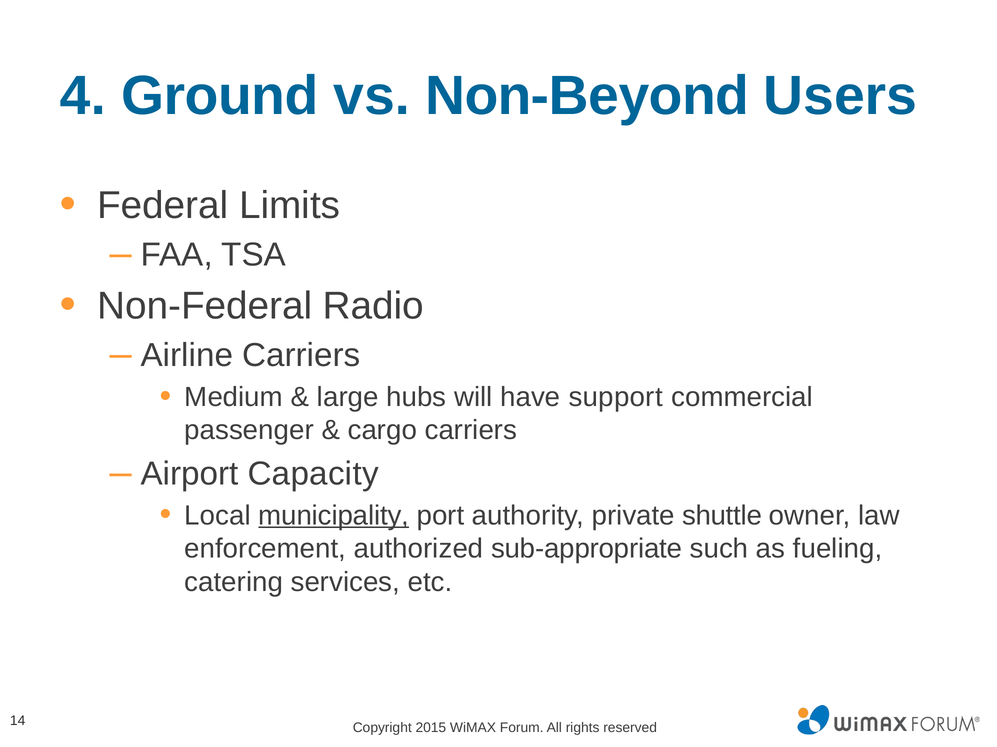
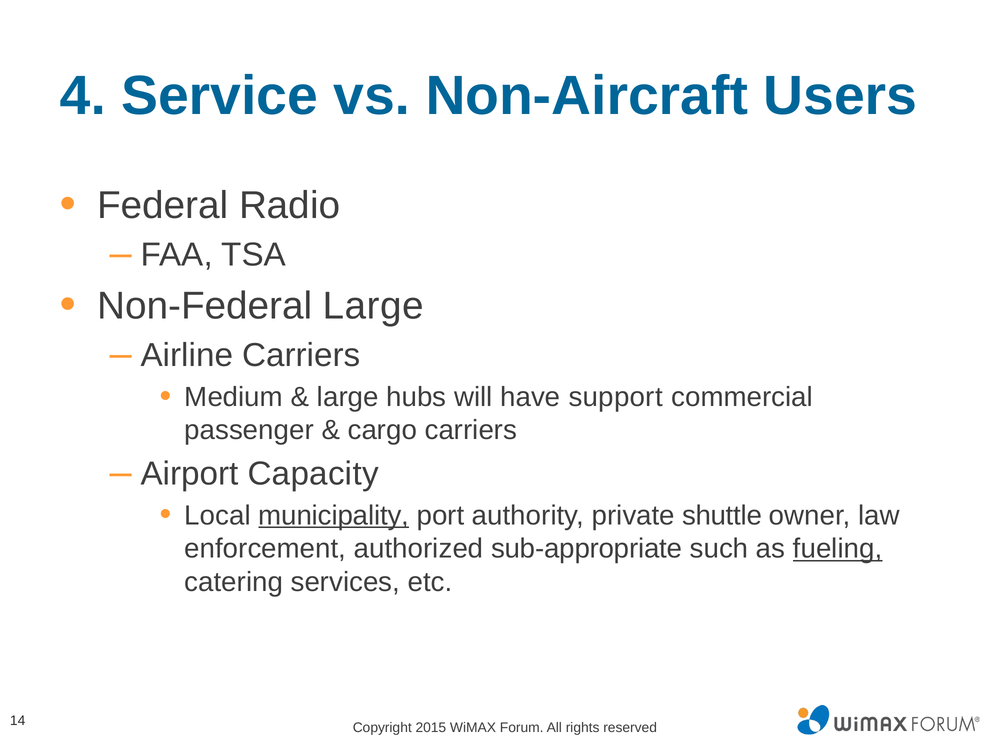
Ground: Ground -> Service (220, 96)
Non-Beyond: Non-Beyond -> Non-Aircraft (587, 96)
Limits: Limits -> Radio (290, 205)
Non-Federal Radio: Radio -> Large (373, 306)
fueling underline: none -> present (838, 549)
